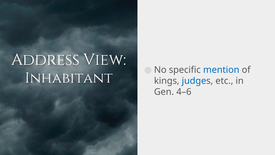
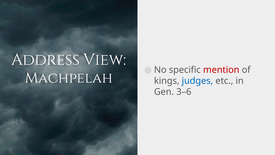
mention colour: blue -> red (221, 70)
Inhabitant: Inhabitant -> Machpelah (69, 78)
4–6: 4–6 -> 3–6 (184, 92)
